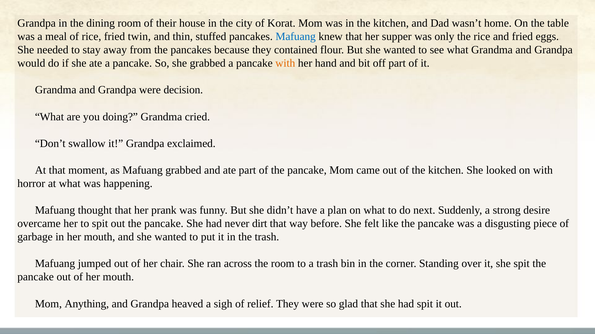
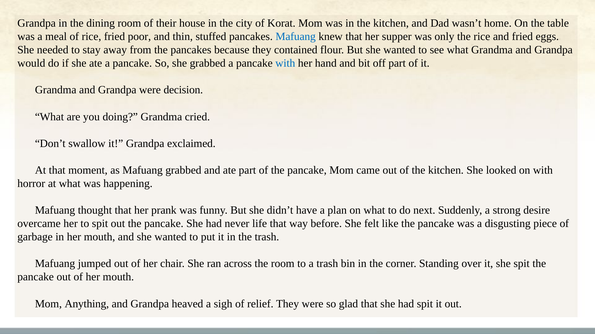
twin: twin -> poor (139, 37)
with colour: orange -> blue (285, 63)
dirt: dirt -> life (260, 224)
